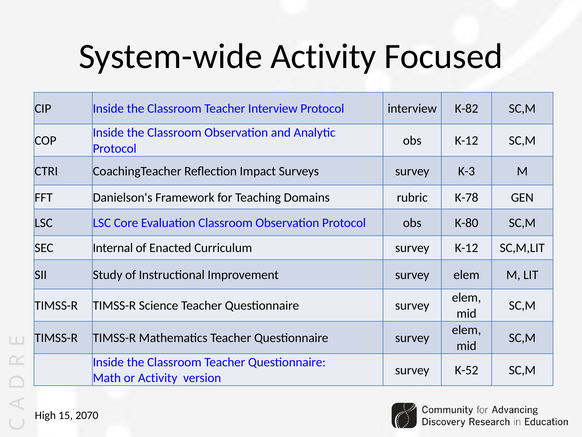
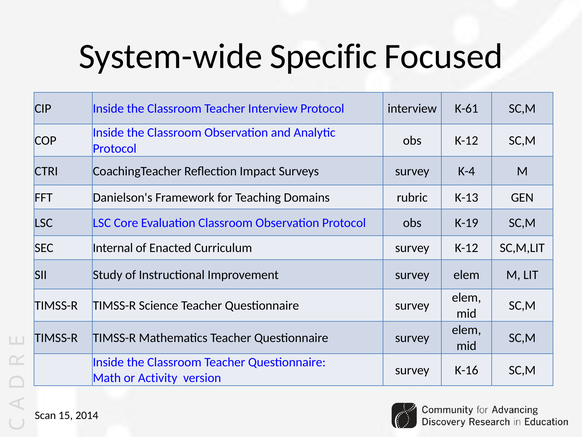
System-wide Activity: Activity -> Specific (323, 56)
K-82: K-82 -> K-61 (467, 108)
K-3: K-3 -> K-4 (467, 171)
K-78: K-78 -> K-13 (467, 197)
K-80: K-80 -> K-19 (467, 223)
K-52: K-52 -> K-16 (467, 370)
High: High -> Scan (45, 415)
2070: 2070 -> 2014 (87, 415)
